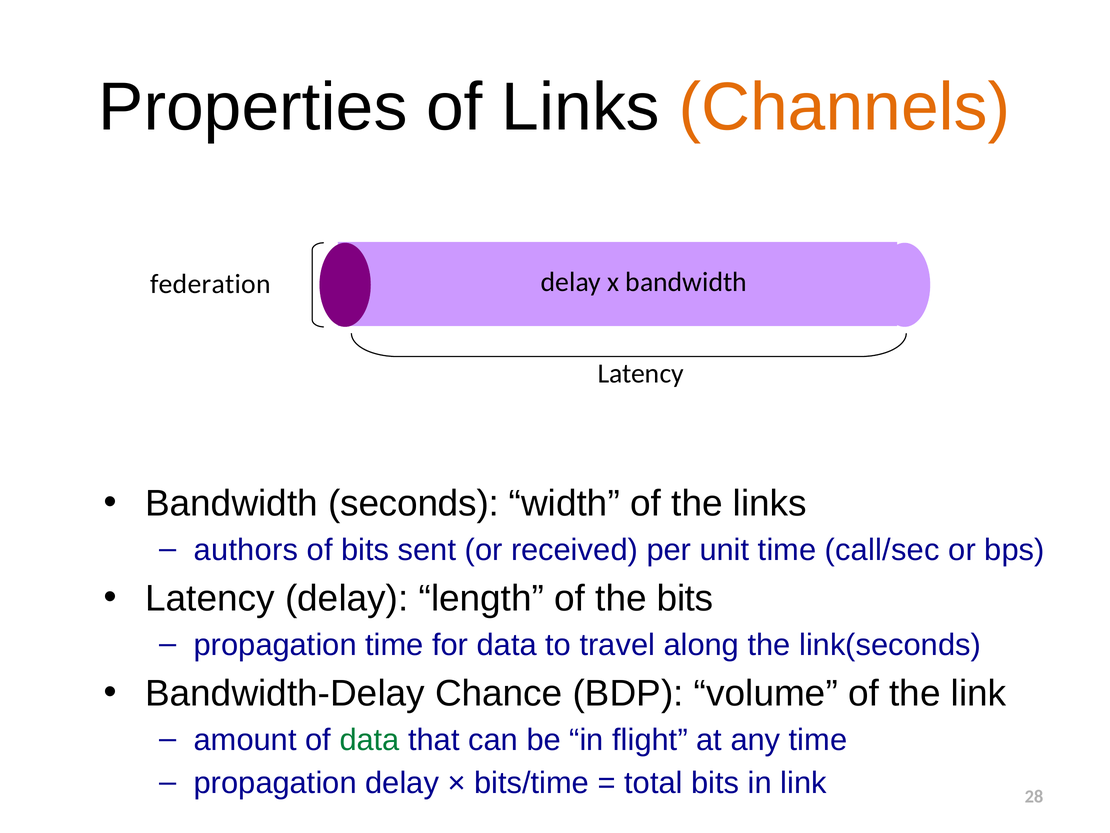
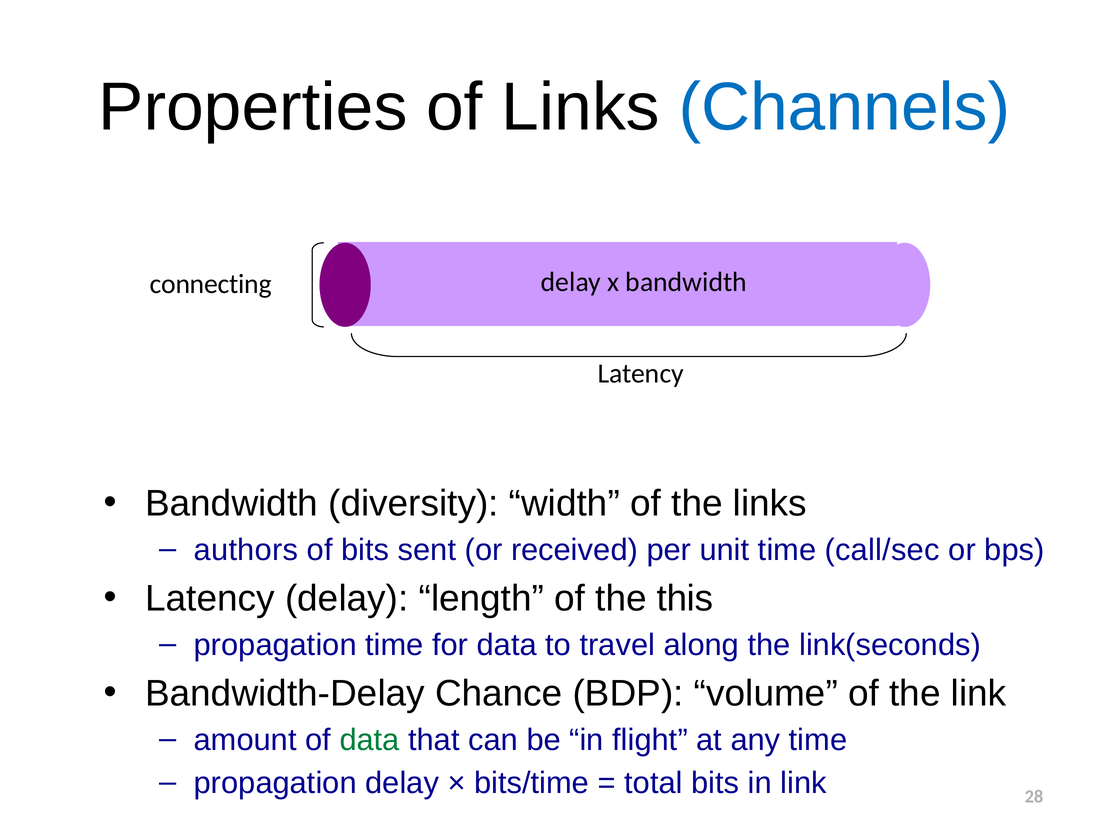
Channels colour: orange -> blue (845, 107)
federation: federation -> connecting (211, 284)
seconds: seconds -> diversity (413, 503)
the bits: bits -> this (685, 598)
